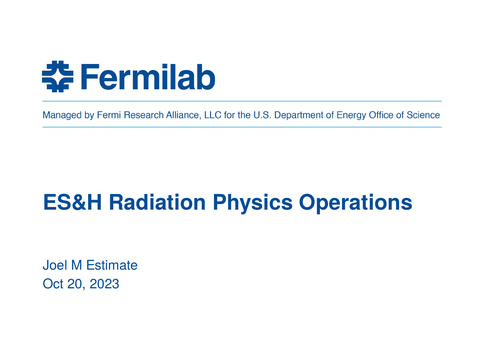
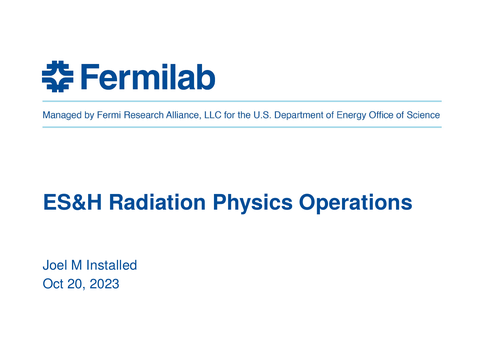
Estimate: Estimate -> Installed (112, 265)
